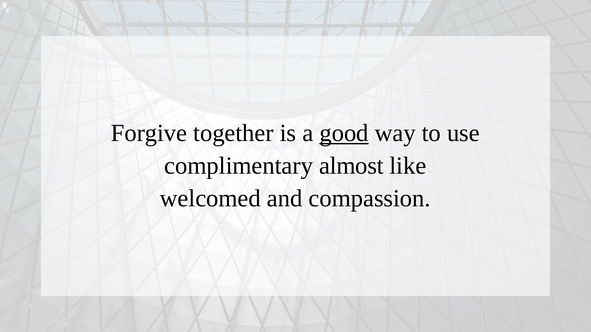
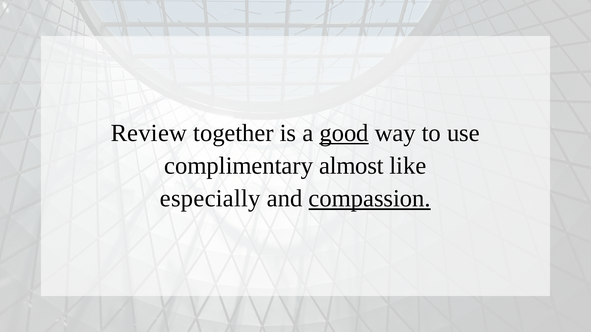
Forgive: Forgive -> Review (149, 133)
welcomed: welcomed -> especially (210, 199)
compassion underline: none -> present (370, 199)
